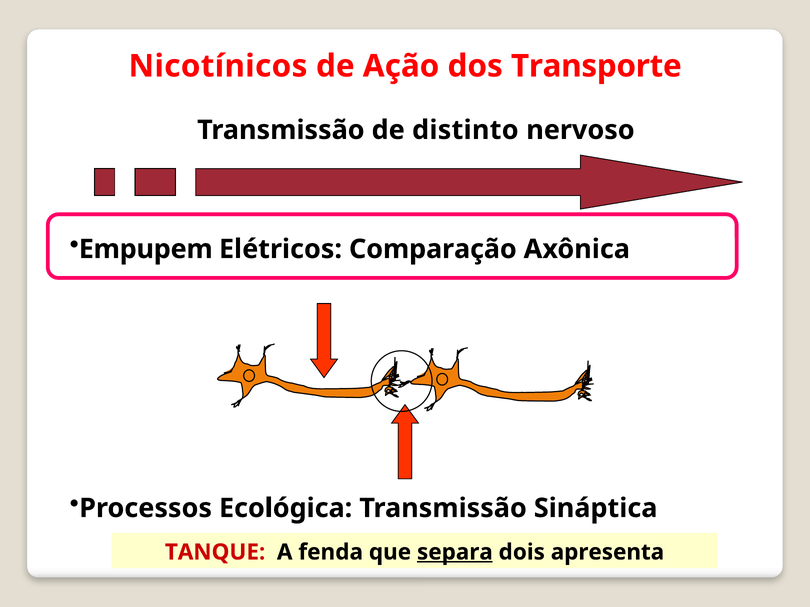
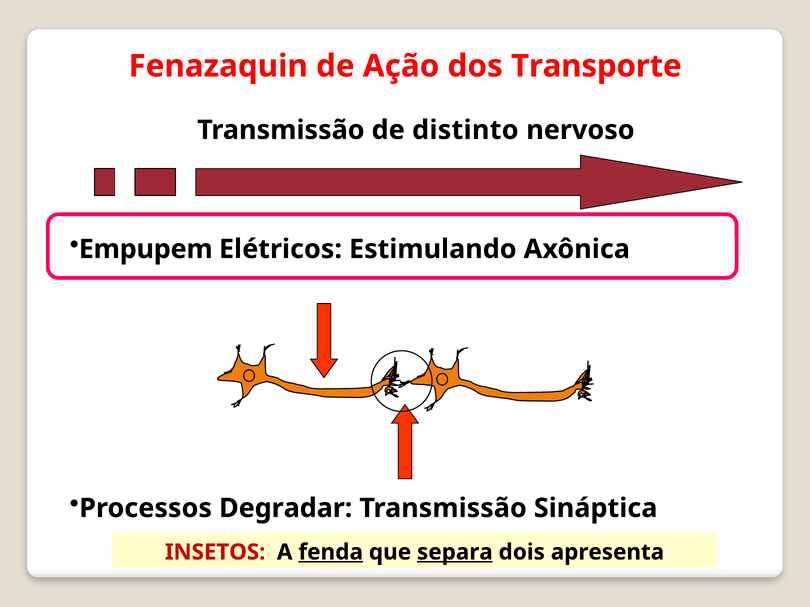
Nicotínicos: Nicotínicos -> Fenazaquin (218, 66)
Comparação: Comparação -> Estimulando (433, 249)
Ecológica: Ecológica -> Degradar (286, 509)
TANQUE: TANQUE -> INSETOS (215, 553)
fenda underline: none -> present (331, 553)
